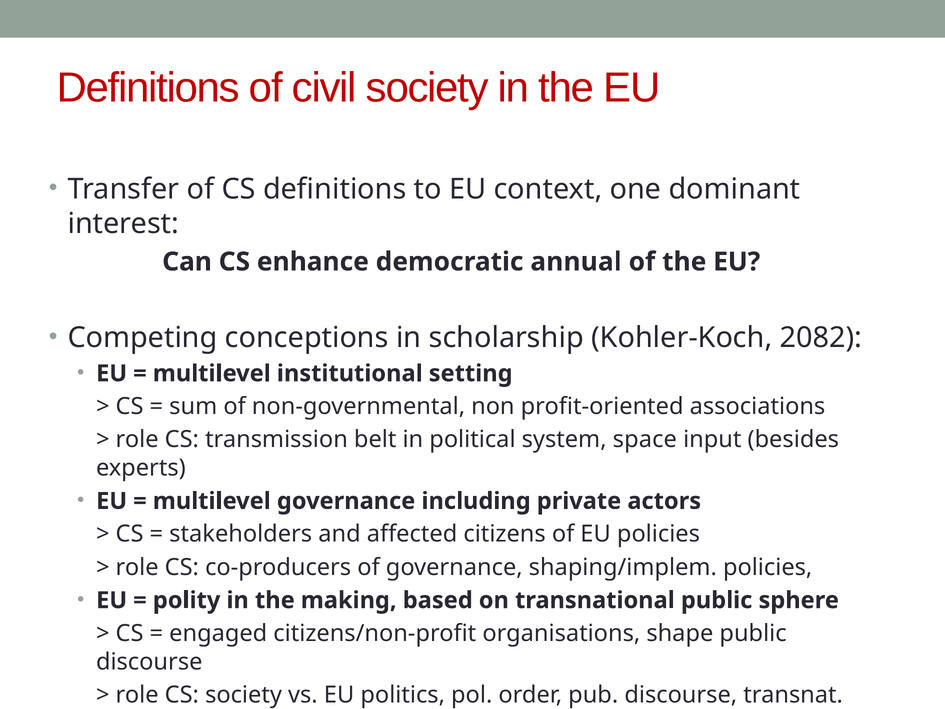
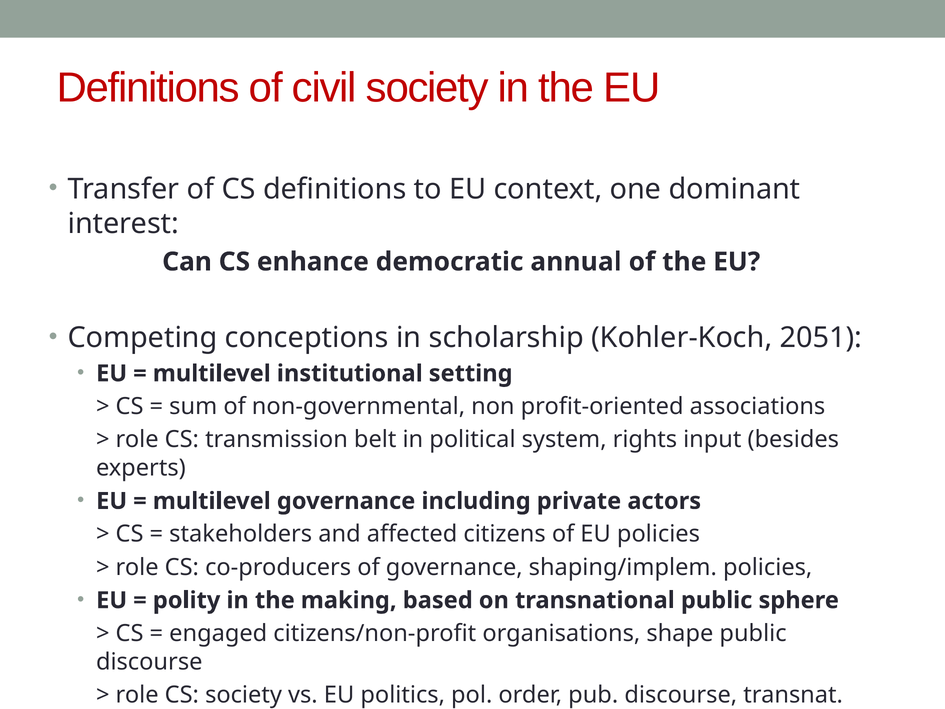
2082: 2082 -> 2051 (821, 337)
space: space -> rights (645, 439)
